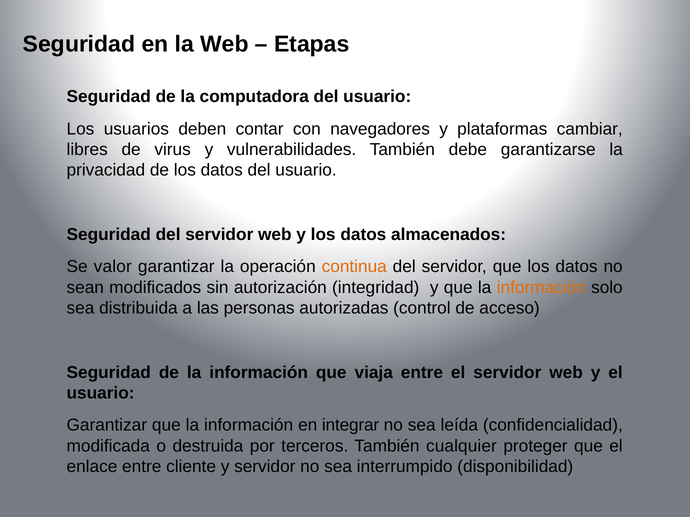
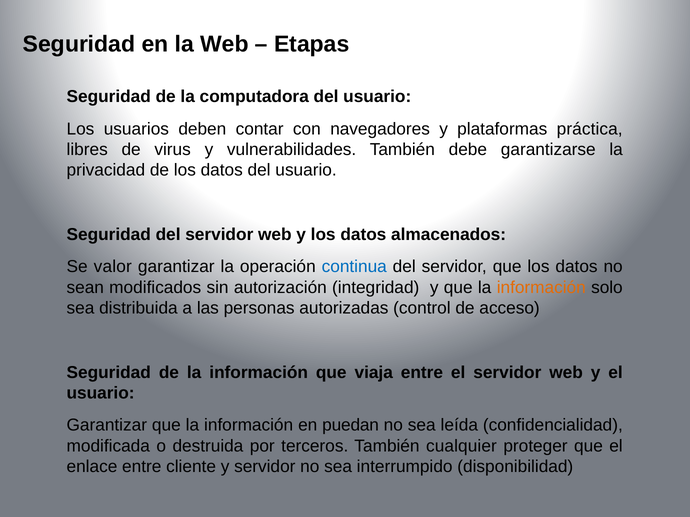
cambiar: cambiar -> práctica (590, 129)
continua colour: orange -> blue (354, 267)
integrar: integrar -> puedan (351, 426)
